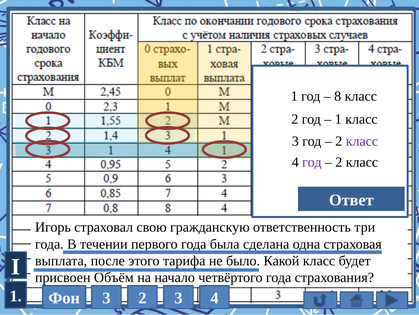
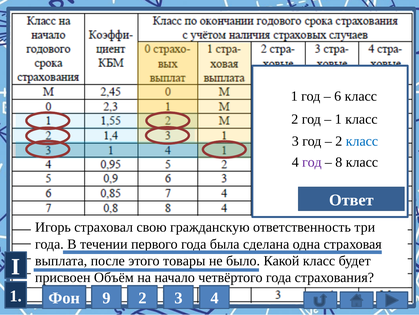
8: 8 -> 6 (338, 96)
класс colour: purple -> blue (362, 141)
2: 2 -> 8 (339, 162)
тарифа: тарифа -> товары (184, 260)
Фон 3: 3 -> 9 (106, 298)
